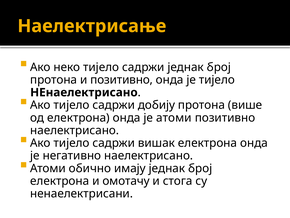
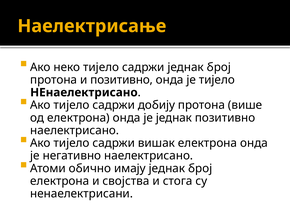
је атоми: атоми -> једнак (174, 117)
омотачу: омотачу -> својства (126, 181)
